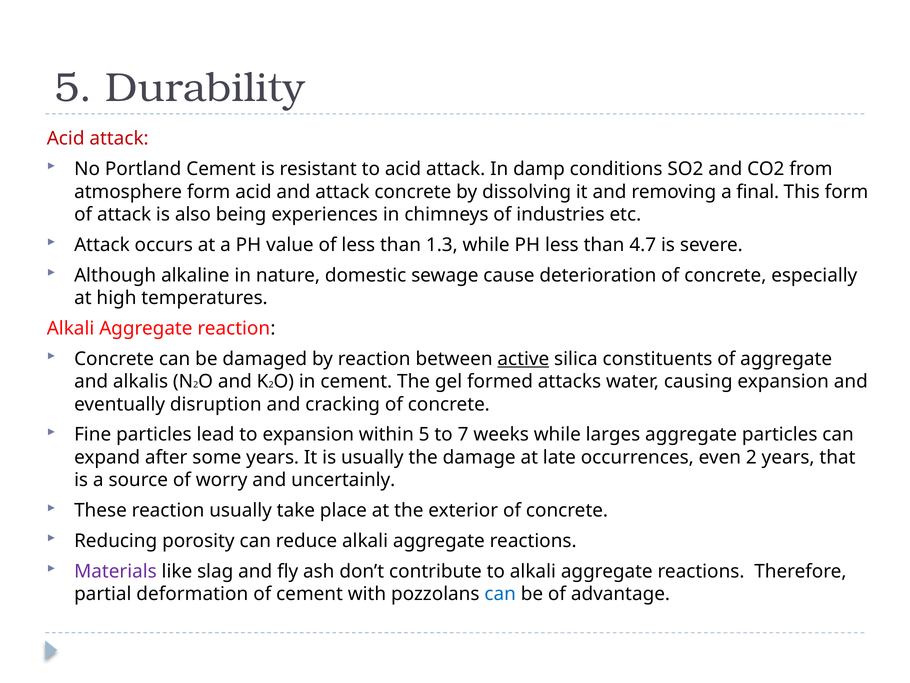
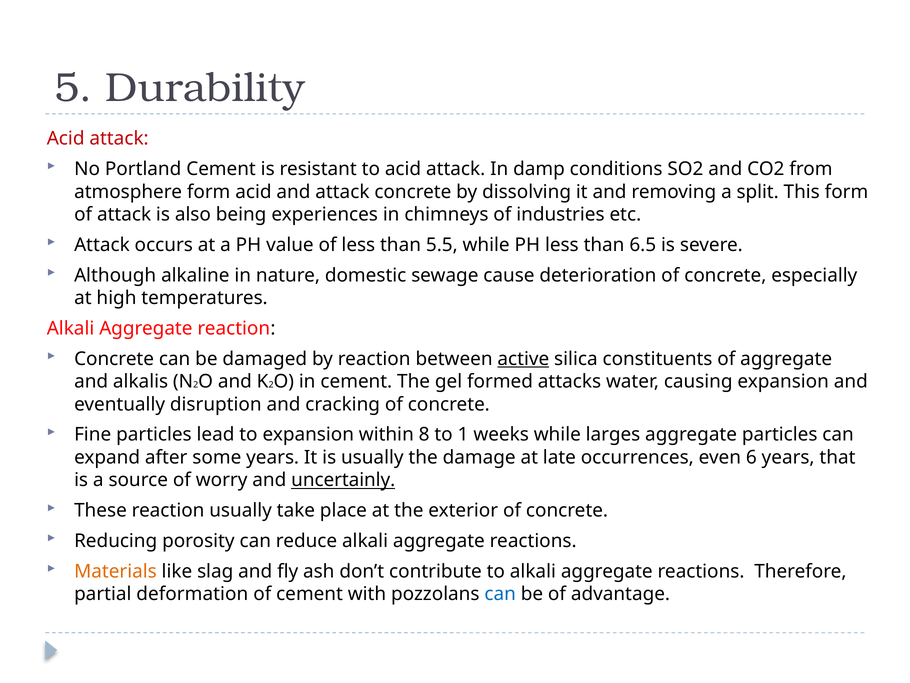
final: final -> split (758, 192)
1.3: 1.3 -> 5.5 (442, 245)
4.7: 4.7 -> 6.5 (643, 245)
within 5: 5 -> 8 (424, 434)
7: 7 -> 1 (463, 434)
even 2: 2 -> 6 (751, 457)
uncertainly underline: none -> present (343, 480)
Materials colour: purple -> orange (115, 571)
